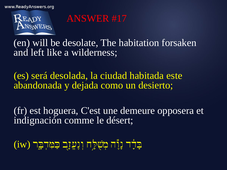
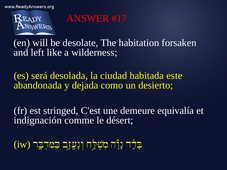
hoguera: hoguera -> stringed (61, 111)
opposera: opposera -> equivalía (176, 111)
